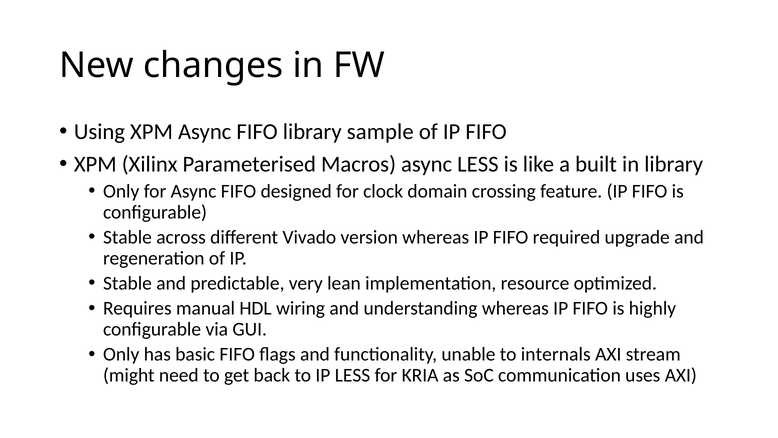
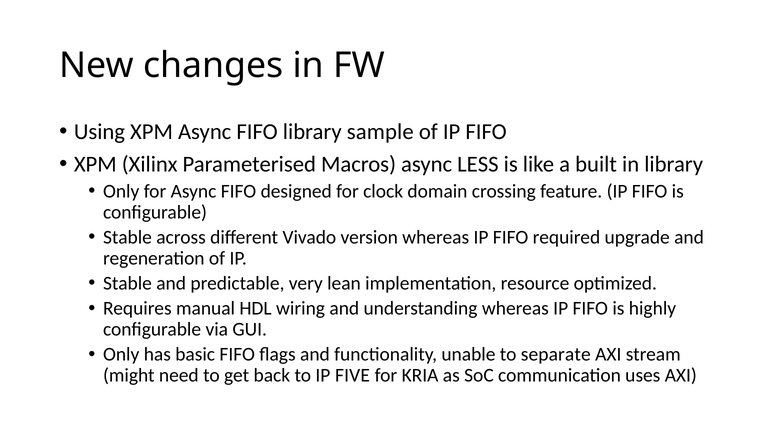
internals: internals -> separate (556, 354)
IP LESS: LESS -> FIVE (352, 375)
